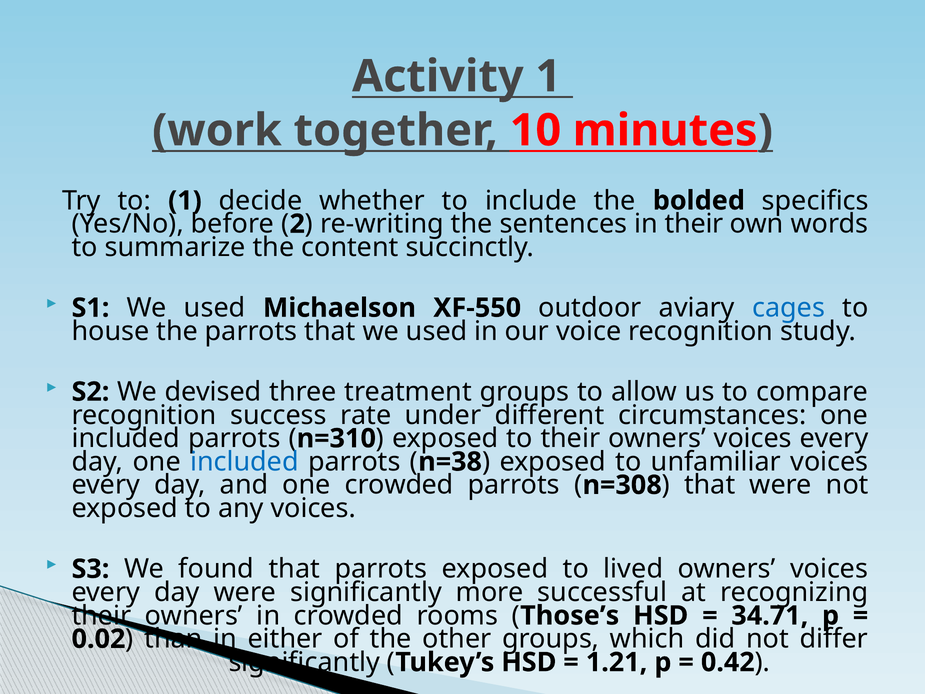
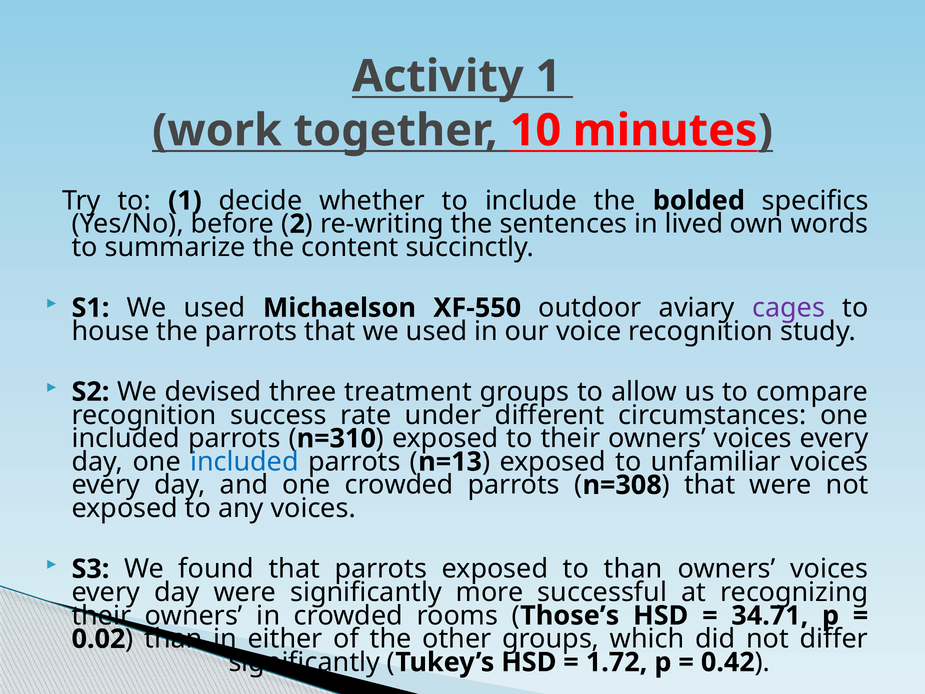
in their: their -> lived (694, 224)
cages colour: blue -> purple (789, 308)
n=38: n=38 -> n=13 (450, 462)
to lived: lived -> than (633, 569)
1.21: 1.21 -> 1.72 (617, 662)
